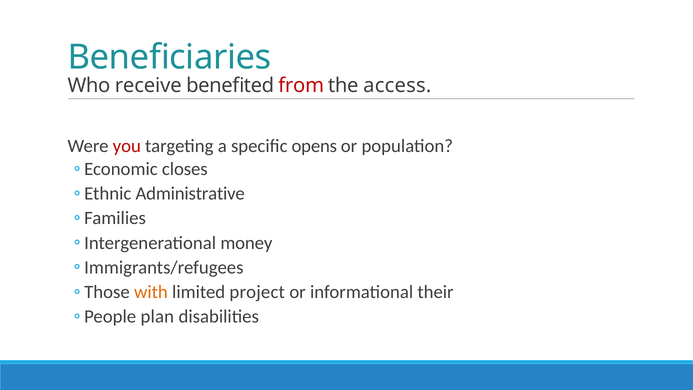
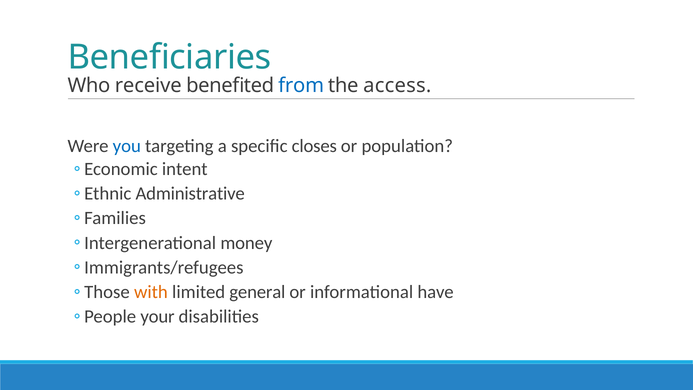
from colour: red -> blue (301, 85)
you colour: red -> blue (127, 146)
opens: opens -> closes (314, 146)
closes: closes -> intent (185, 169)
project: project -> general (257, 292)
their: their -> have (436, 292)
plan: plan -> your (157, 317)
